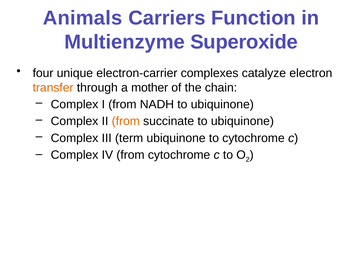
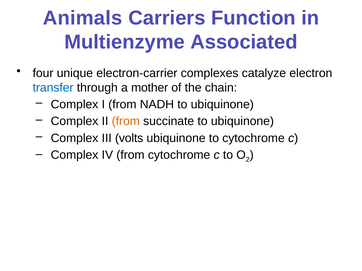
Superoxide: Superoxide -> Associated (244, 42)
transfer colour: orange -> blue (53, 88)
term: term -> volts (129, 138)
